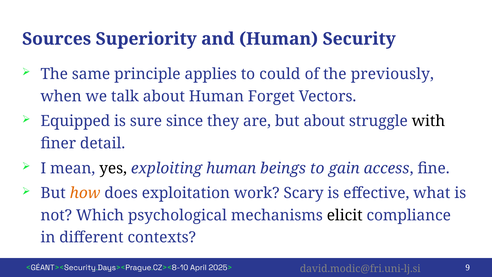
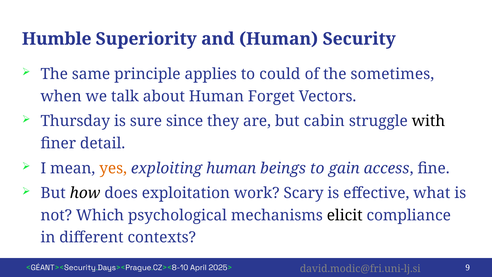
Sources: Sources -> Humble (57, 39)
previously: previously -> sometimes (392, 74)
Equipped: Equipped -> Thursday (75, 121)
but about: about -> cabin (324, 121)
yes colour: black -> orange (113, 168)
how colour: orange -> black (85, 193)
